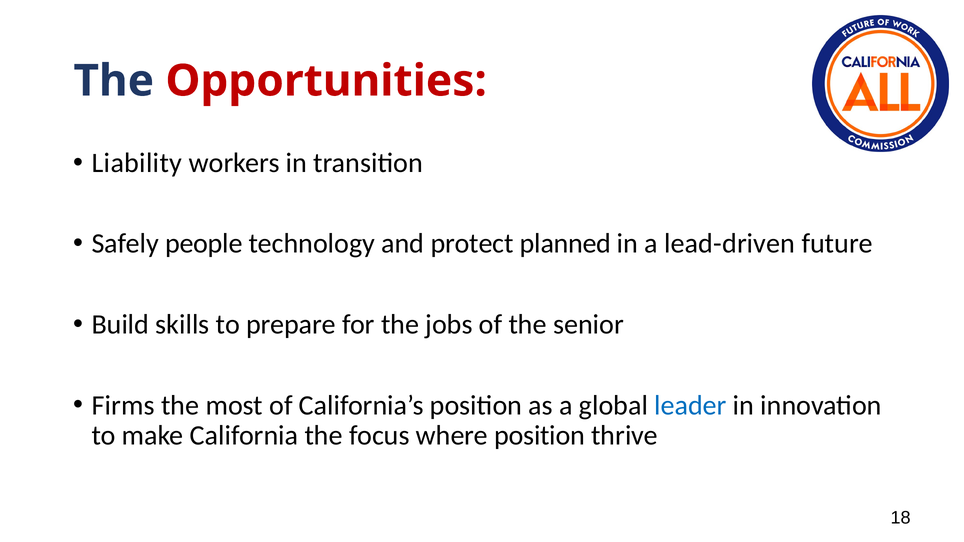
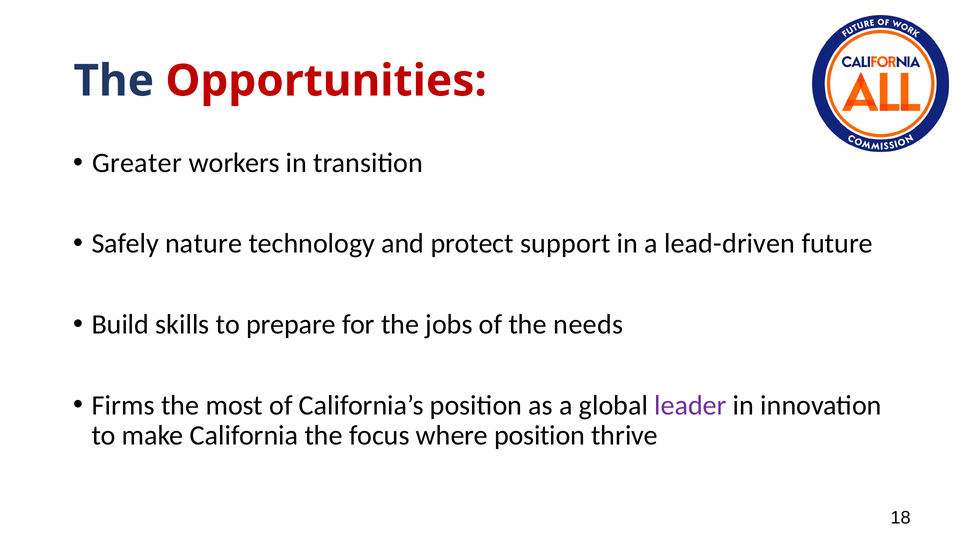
Liability: Liability -> Greater (137, 163)
people: people -> nature (204, 244)
planned: planned -> support (565, 244)
senior: senior -> needs (588, 325)
leader colour: blue -> purple (691, 406)
